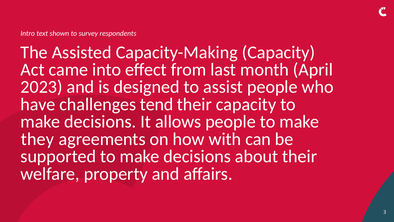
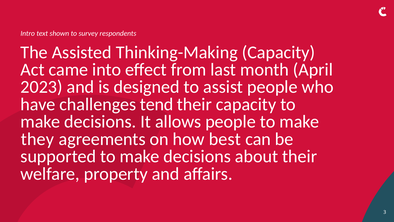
Capacity-Making: Capacity-Making -> Thinking-Making (177, 52)
with: with -> best (225, 139)
